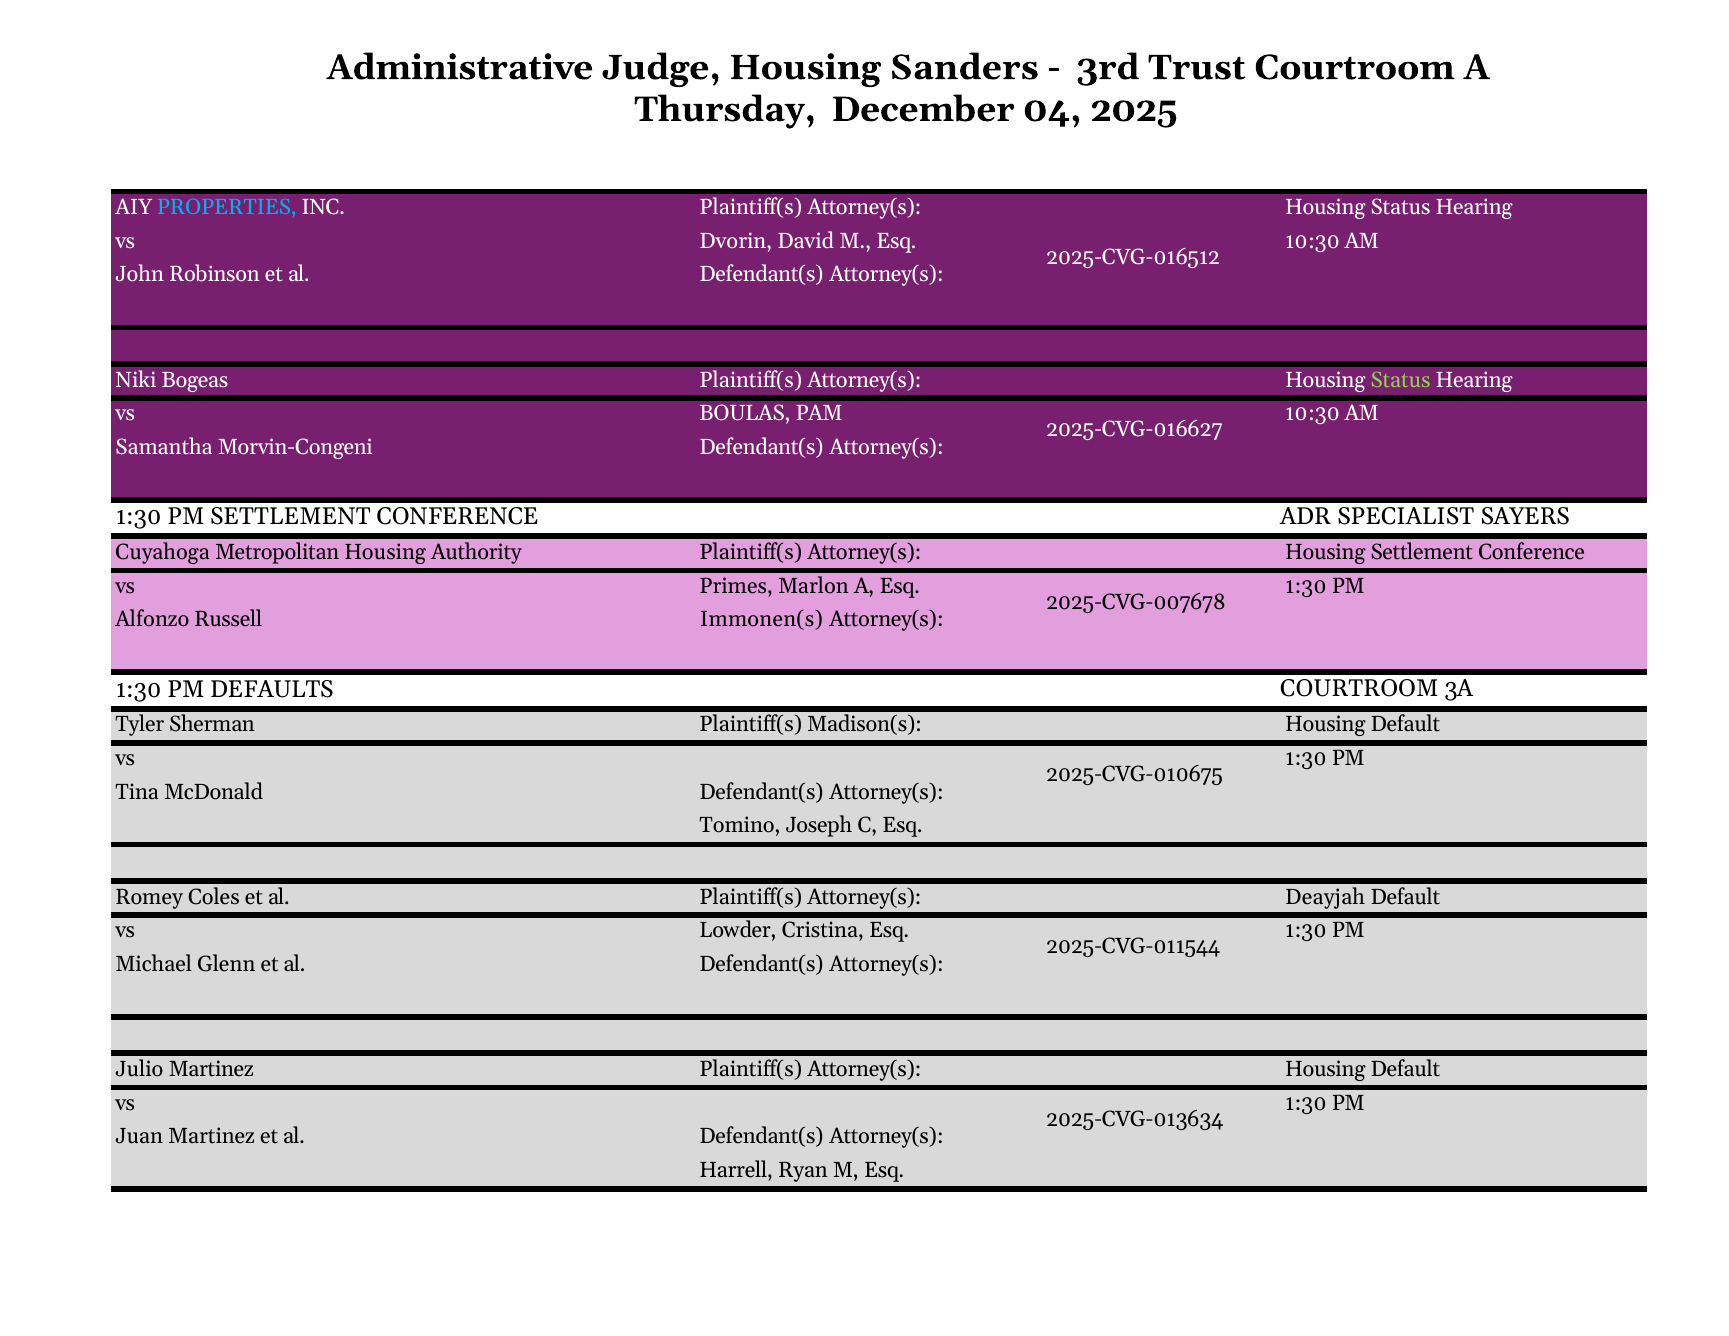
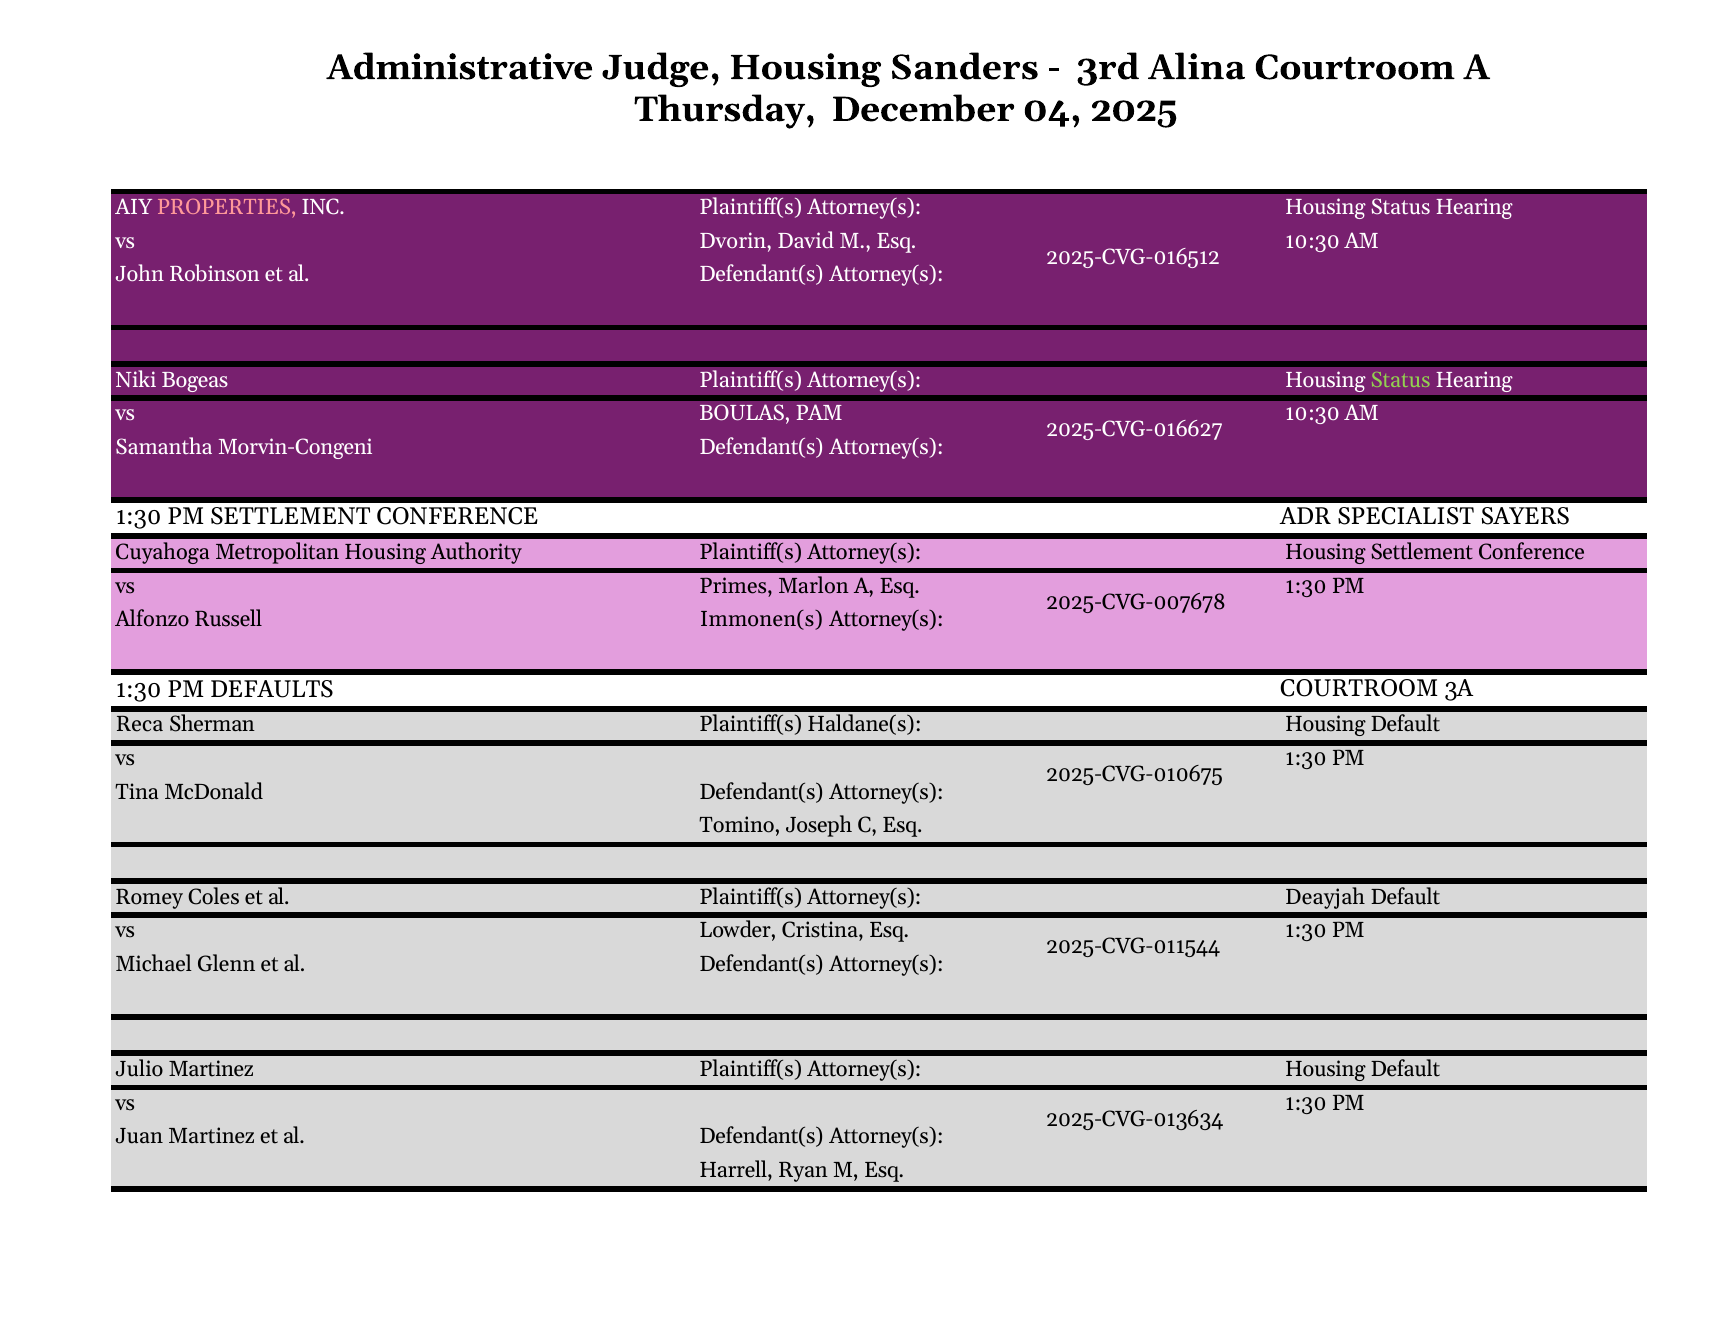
Trust: Trust -> Alina (1197, 68)
PROPERTIES colour: light blue -> pink (227, 208)
Tyler: Tyler -> Reca (140, 725)
Madison(s: Madison(s -> Haldane(s (864, 725)
